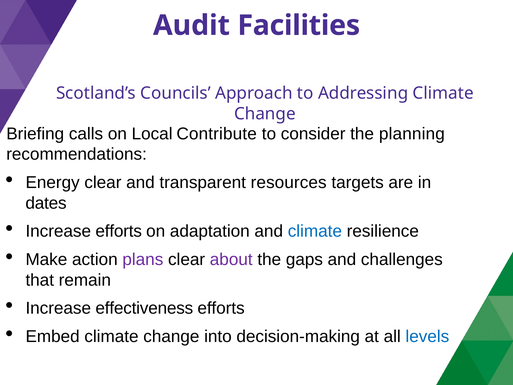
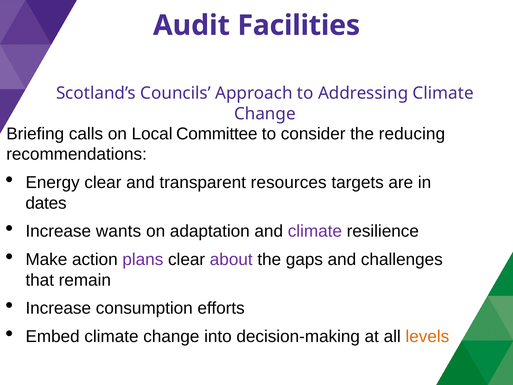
Contribute: Contribute -> Committee (217, 134)
planning: planning -> reducing (412, 134)
Increase efforts: efforts -> wants (119, 231)
climate colour: blue -> purple (315, 231)
effectiveness: effectiveness -> consumption (144, 308)
levels colour: blue -> orange (427, 336)
